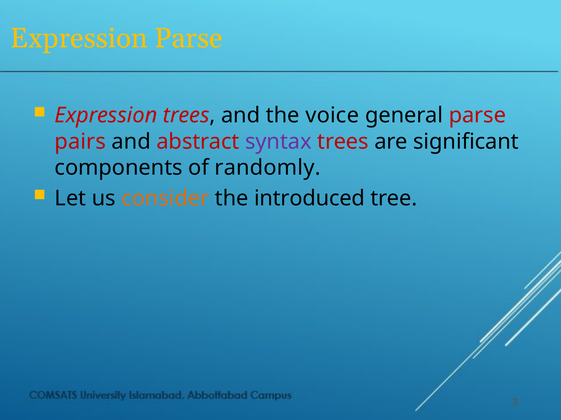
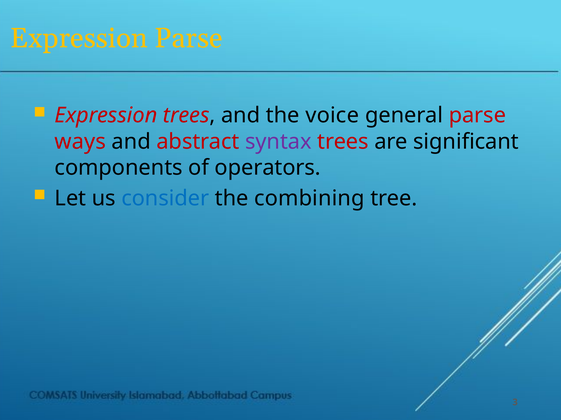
pairs: pairs -> ways (80, 142)
randomly: randomly -> operators (268, 168)
consider colour: orange -> blue (165, 199)
introduced: introduced -> combining (309, 199)
